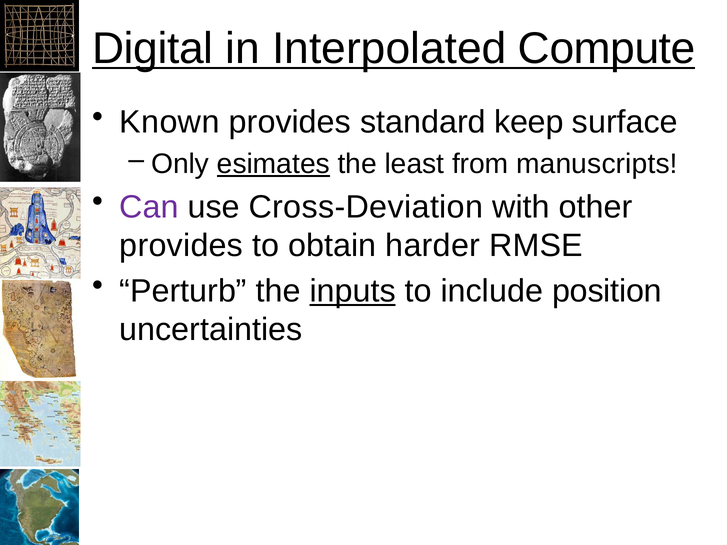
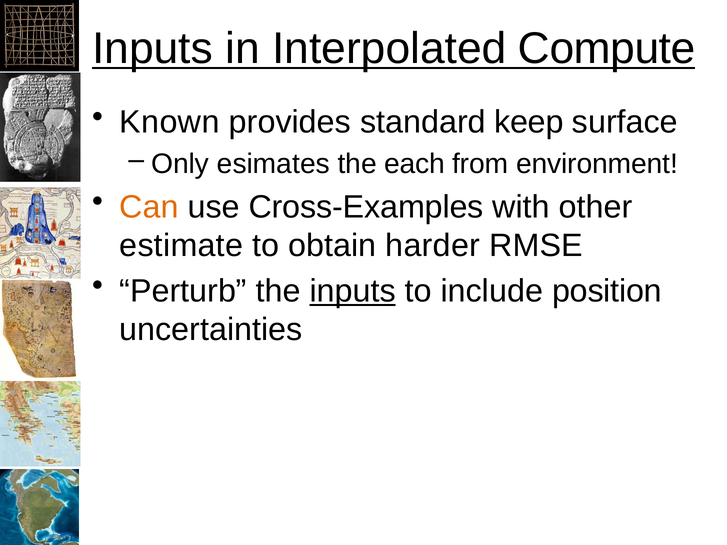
Digital: Digital -> Inputs (152, 49)
esimates underline: present -> none (273, 164)
least: least -> each (415, 164)
manuscripts: manuscripts -> environment (597, 164)
Can colour: purple -> orange (149, 207)
Cross-Deviation: Cross-Deviation -> Cross-Examples (366, 207)
provides: provides -> estimate (181, 246)
